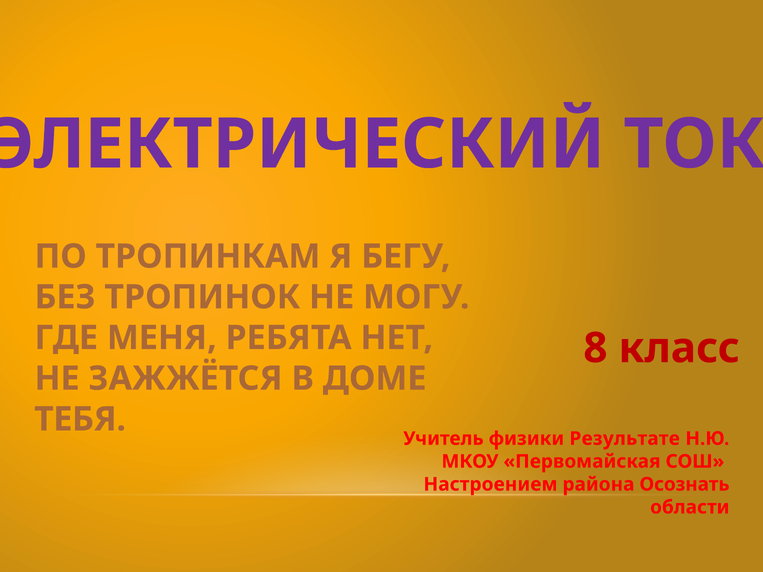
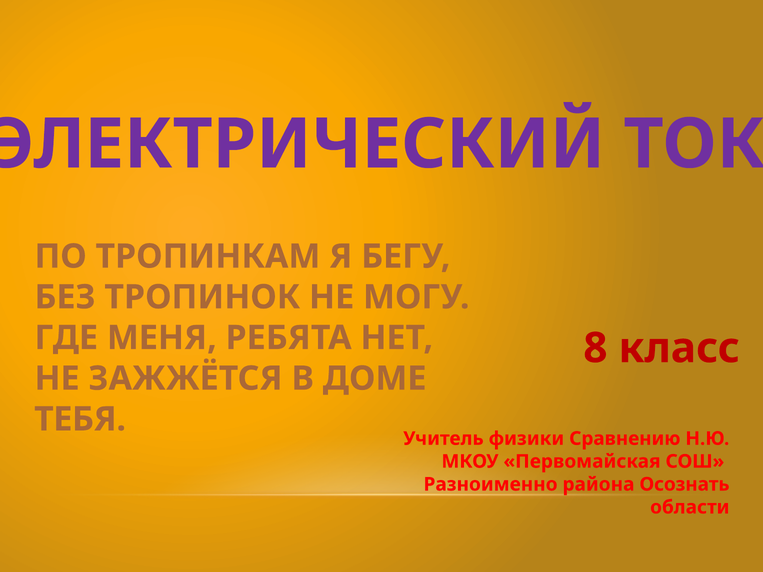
Результате: Результате -> Сравнению (625, 439)
Настроением: Настроением -> Разноименно (491, 485)
